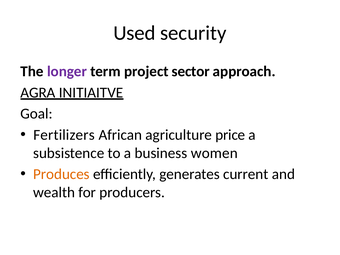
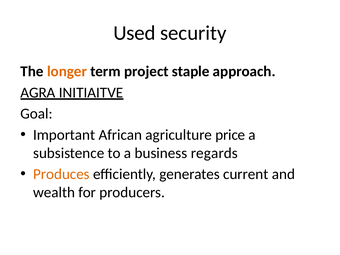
longer colour: purple -> orange (67, 71)
sector: sector -> staple (191, 71)
Fertilizers: Fertilizers -> Important (64, 135)
women: women -> regards (214, 153)
